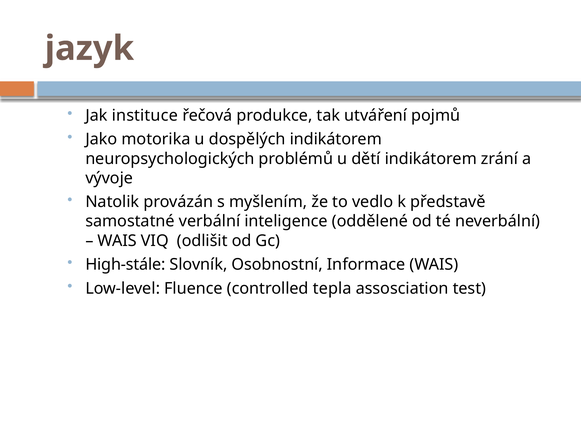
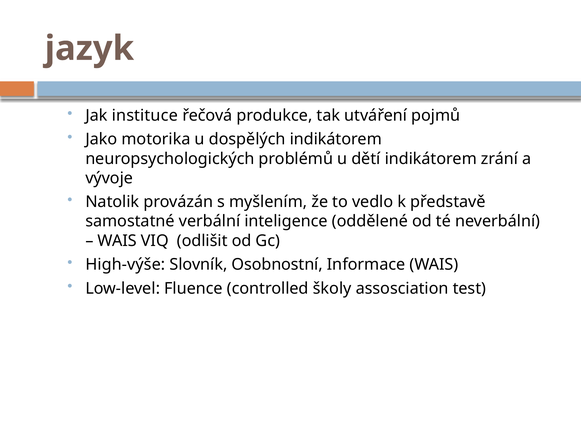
High-stále: High-stále -> High-výše (125, 264)
tepla: tepla -> školy (332, 288)
